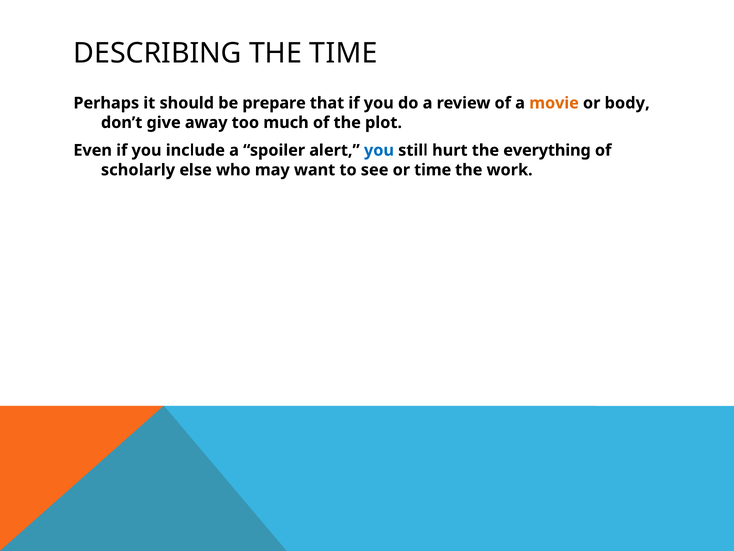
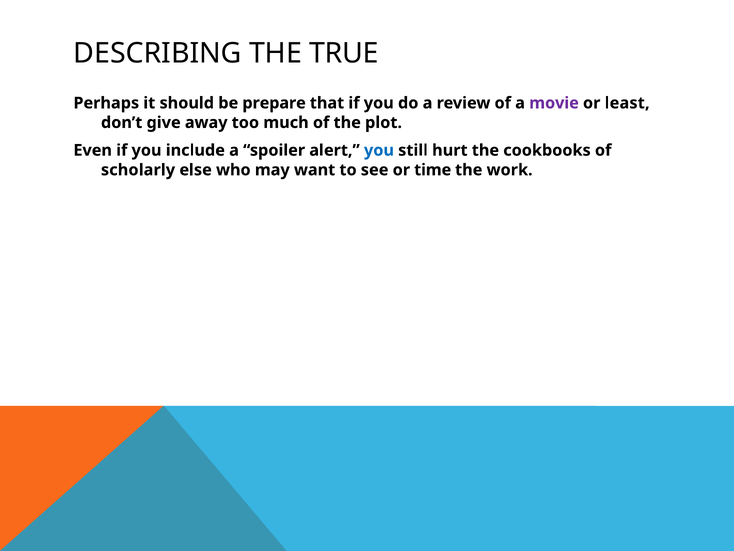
THE TIME: TIME -> TRUE (344, 53)
movie colour: orange -> purple (554, 103)
body: body -> least (627, 103)
everything: everything -> cookbooks (547, 150)
